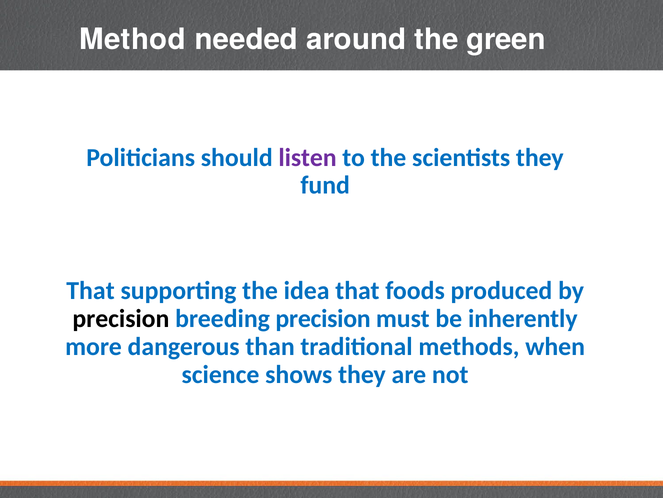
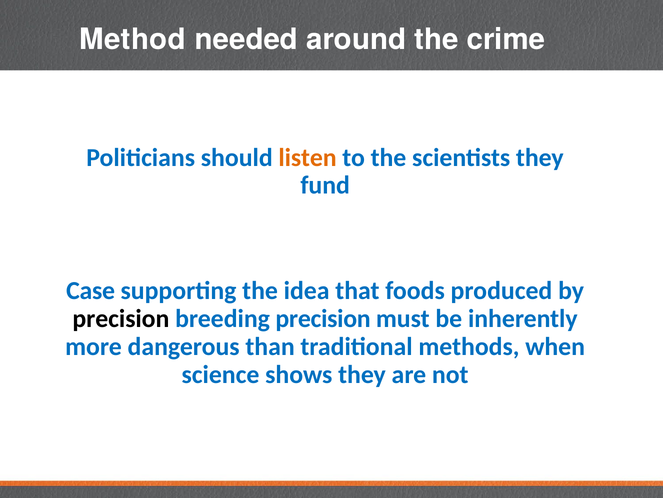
green: green -> crime (506, 40)
listen colour: purple -> orange (308, 157)
That: That -> Case (91, 290)
